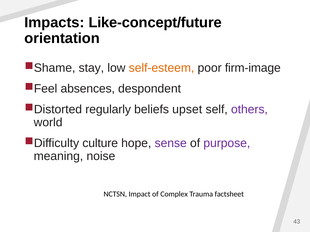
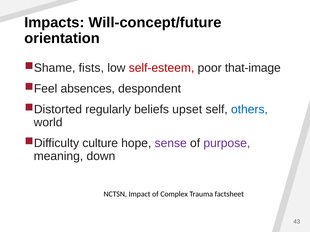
Like-concept/future: Like-concept/future -> Will-concept/future (155, 23)
stay: stay -> fists (91, 68)
self-esteem colour: orange -> red (162, 68)
firm-image: firm-image -> that-image (253, 68)
others colour: purple -> blue (249, 110)
noise: noise -> down (101, 156)
